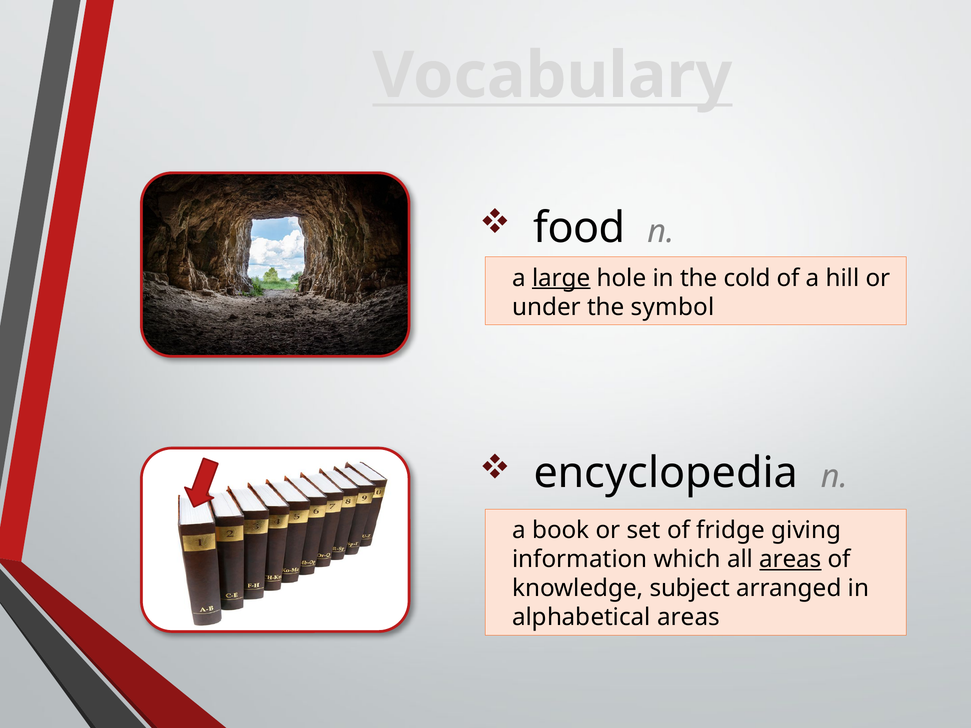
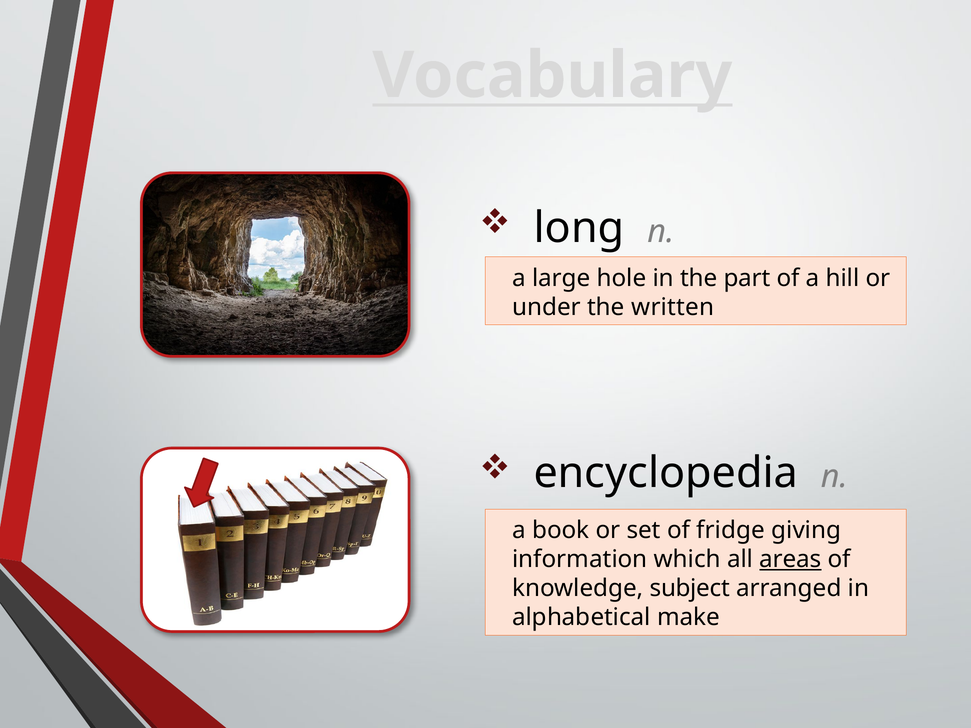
food: food -> long (579, 228)
large underline: present -> none (561, 278)
cold: cold -> part (747, 278)
symbol: symbol -> written (673, 307)
alphabetical areas: areas -> make (688, 618)
